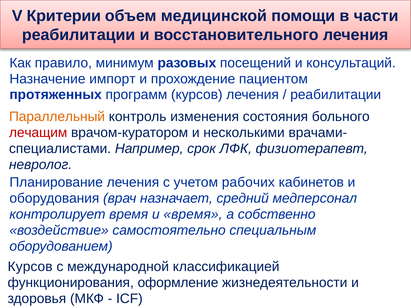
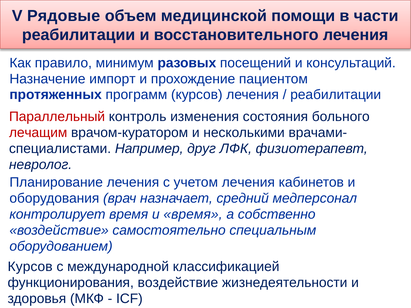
Критерии: Критерии -> Рядовые (64, 16)
Параллельный colour: orange -> red (57, 117)
срок: срок -> друг (202, 149)
учетом рабочих: рабочих -> лечения (248, 183)
функционирования оформление: оформление -> воздействие (178, 283)
